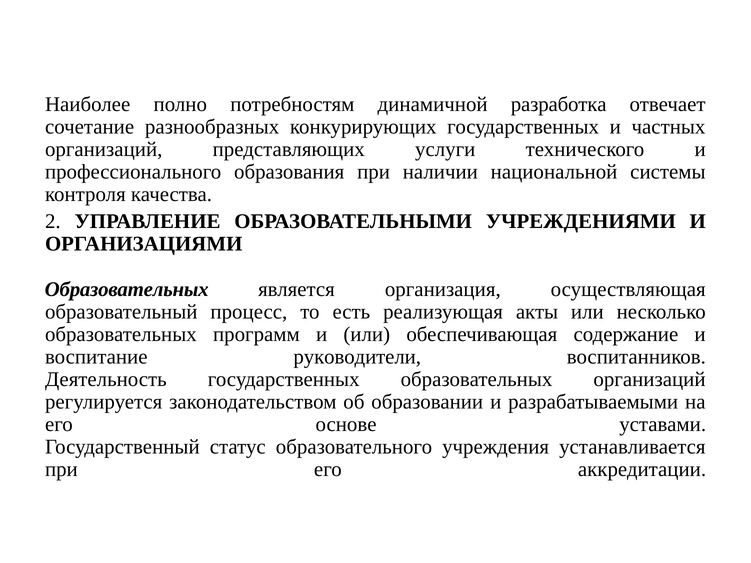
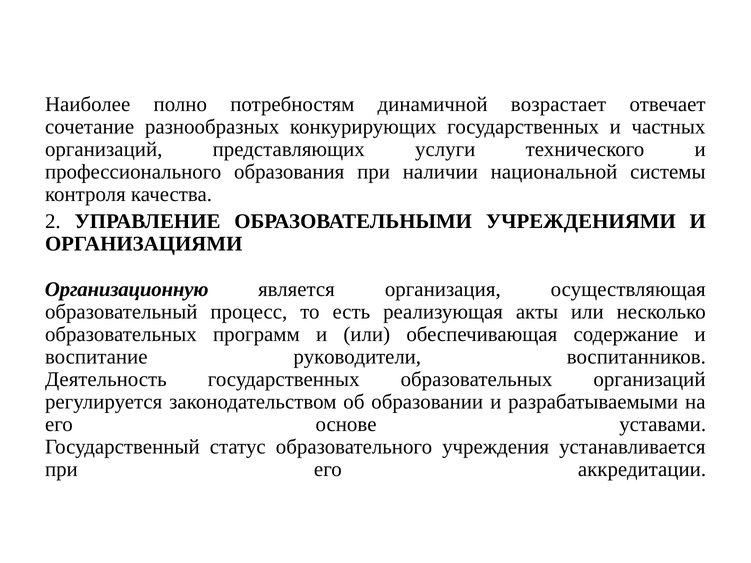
разработка: разработка -> возрастает (559, 104)
Образовательных: Образовательных -> Организационную (127, 289)
